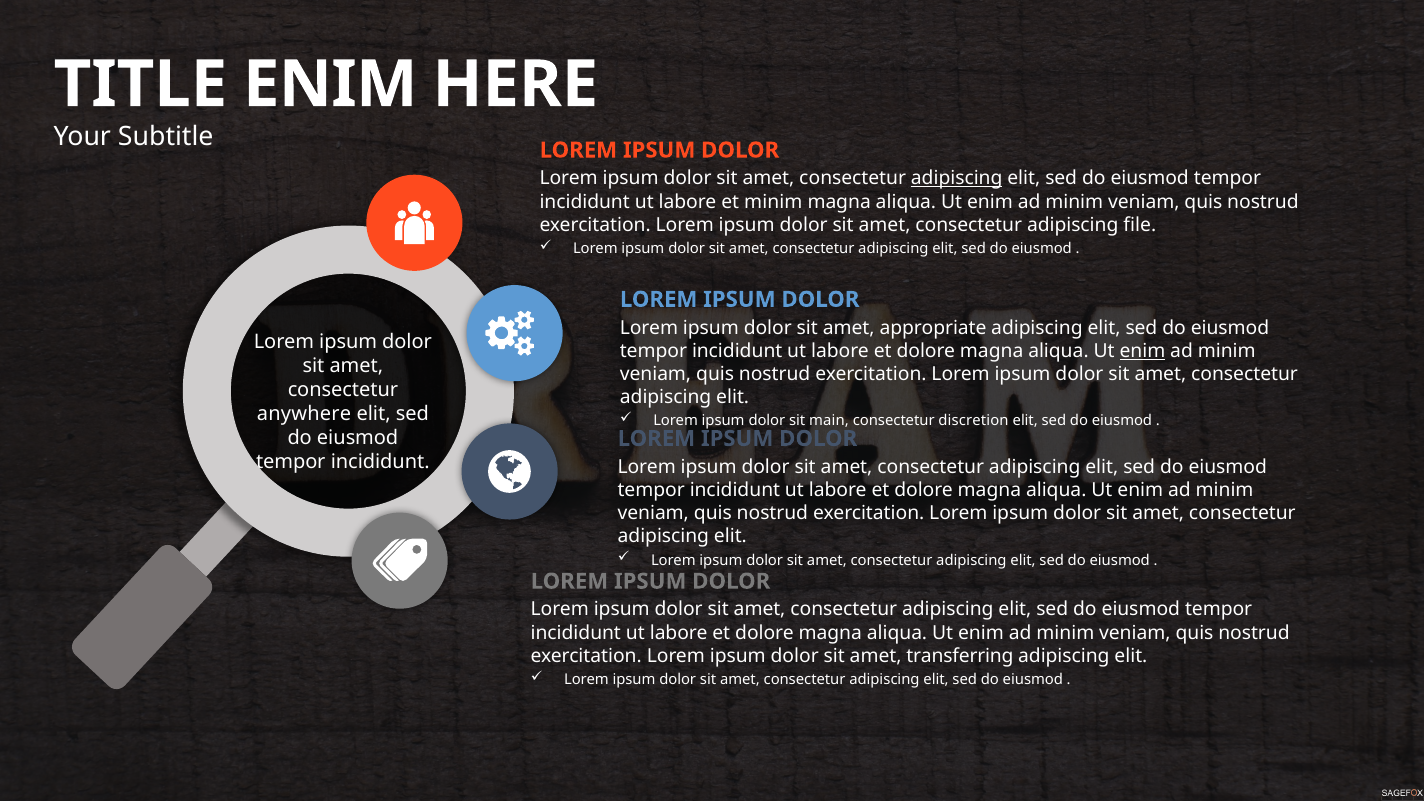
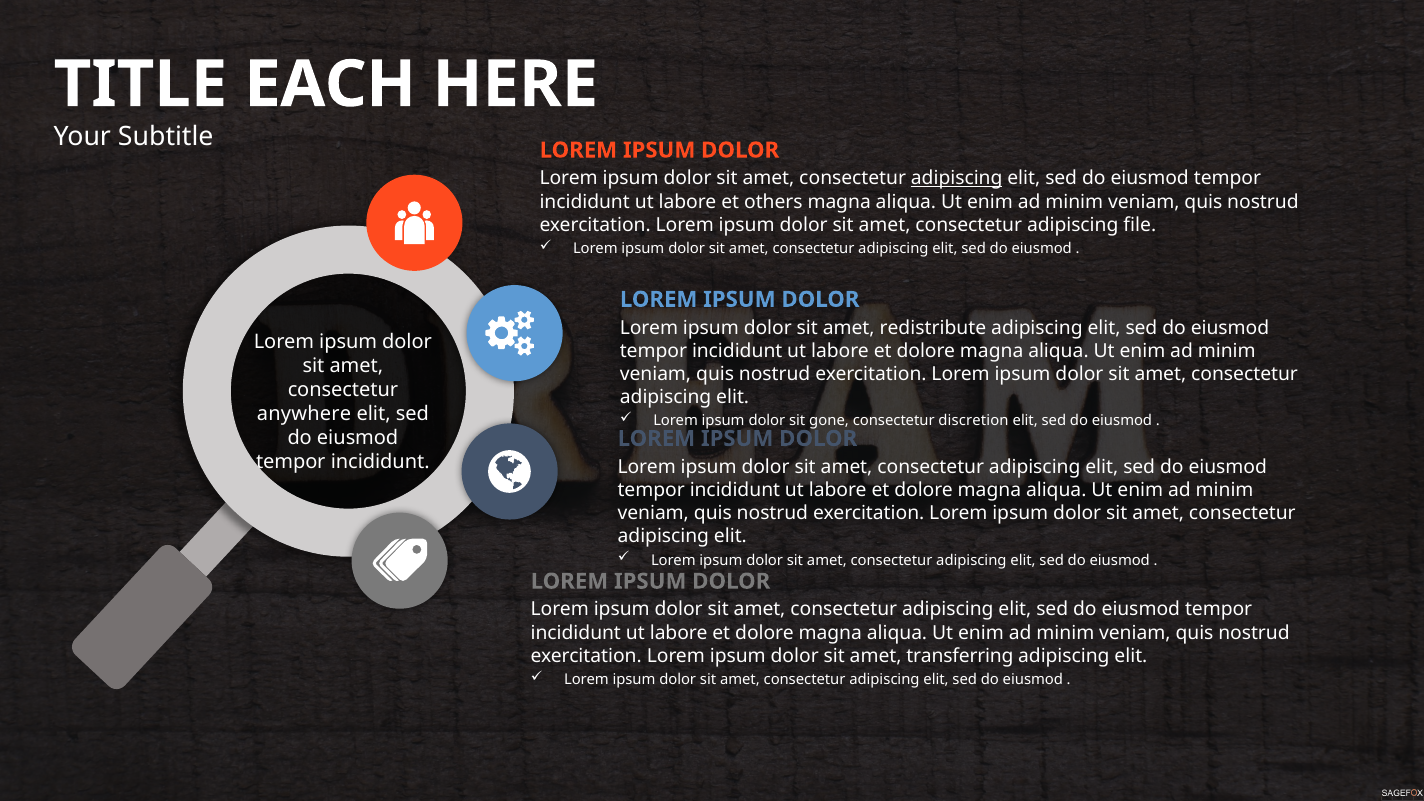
ENIM: ENIM -> EACH (330, 85)
et minim: minim -> others (773, 202)
appropriate: appropriate -> redistribute (933, 328)
enim underline: present -> none (1143, 351)
main: main -> gone (829, 421)
